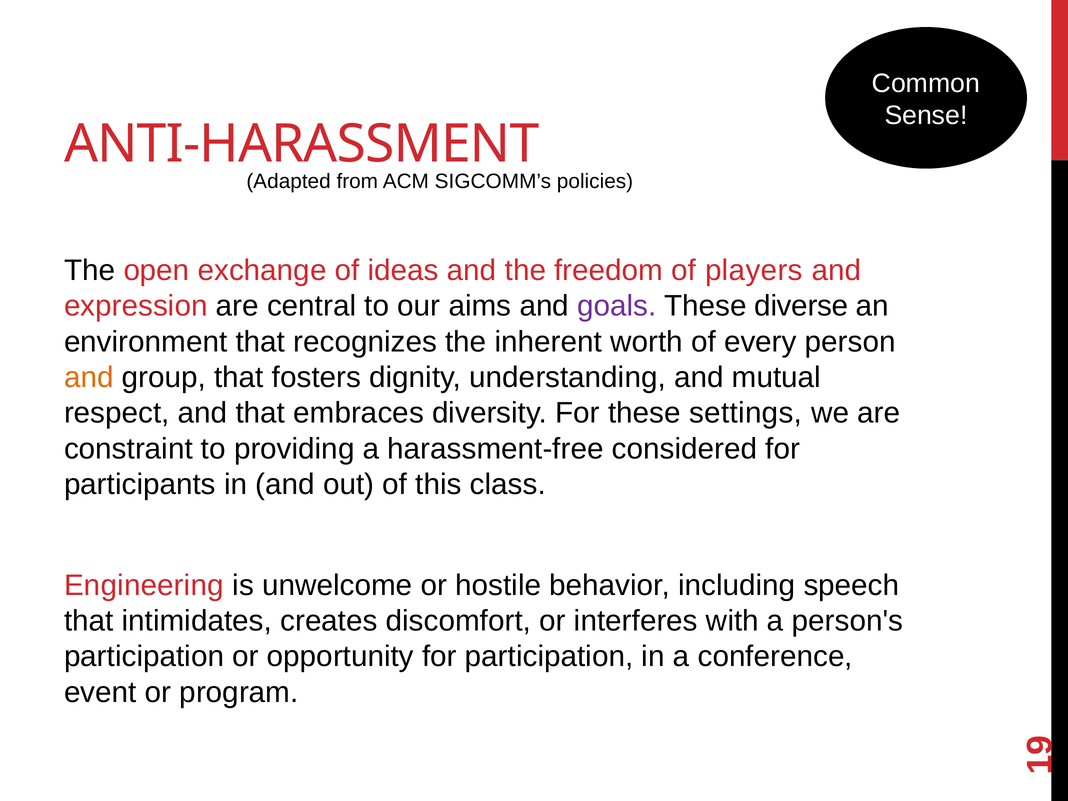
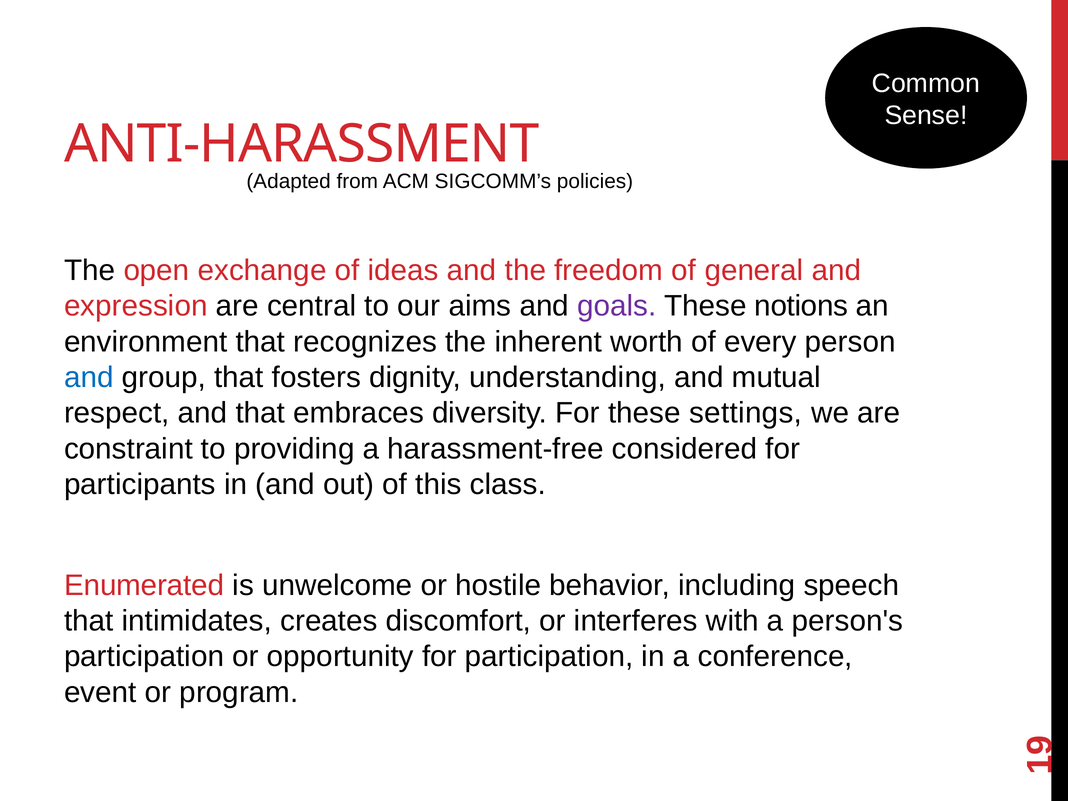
players: players -> general (754, 270)
diverse: diverse -> notions (801, 306)
and colour: orange -> blue (89, 377)
Engineering: Engineering -> Enumerated (144, 585)
